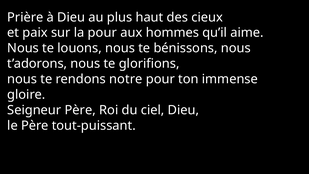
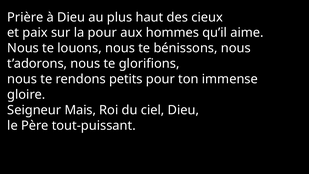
notre: notre -> petits (126, 79)
Seigneur Père: Père -> Mais (80, 110)
